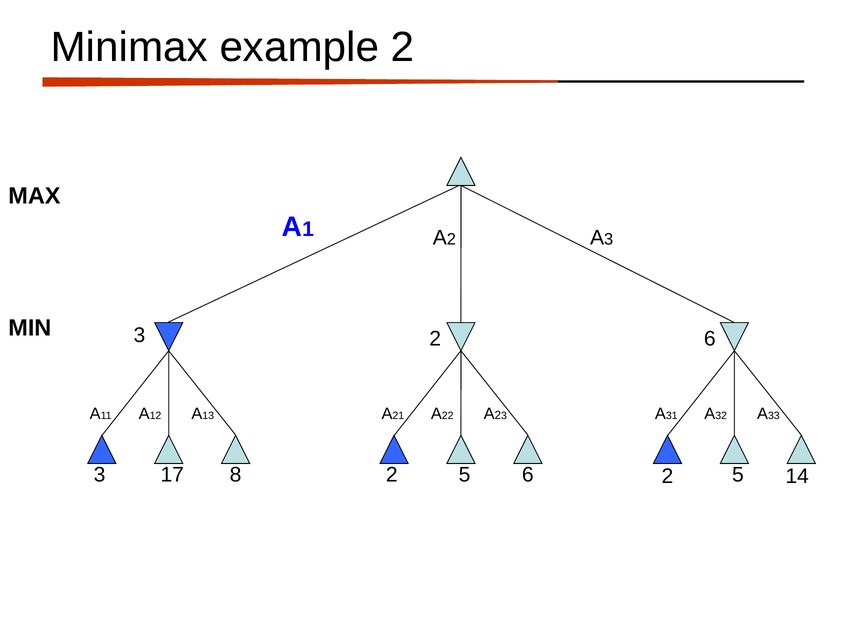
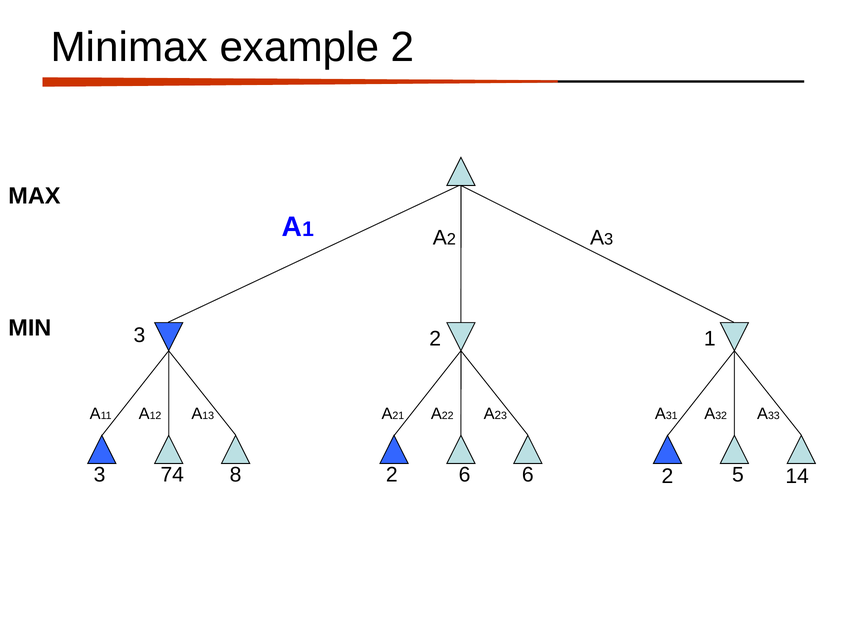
2 6: 6 -> 1 (710, 339)
17: 17 -> 74 (172, 475)
2 5: 5 -> 6 (465, 475)
